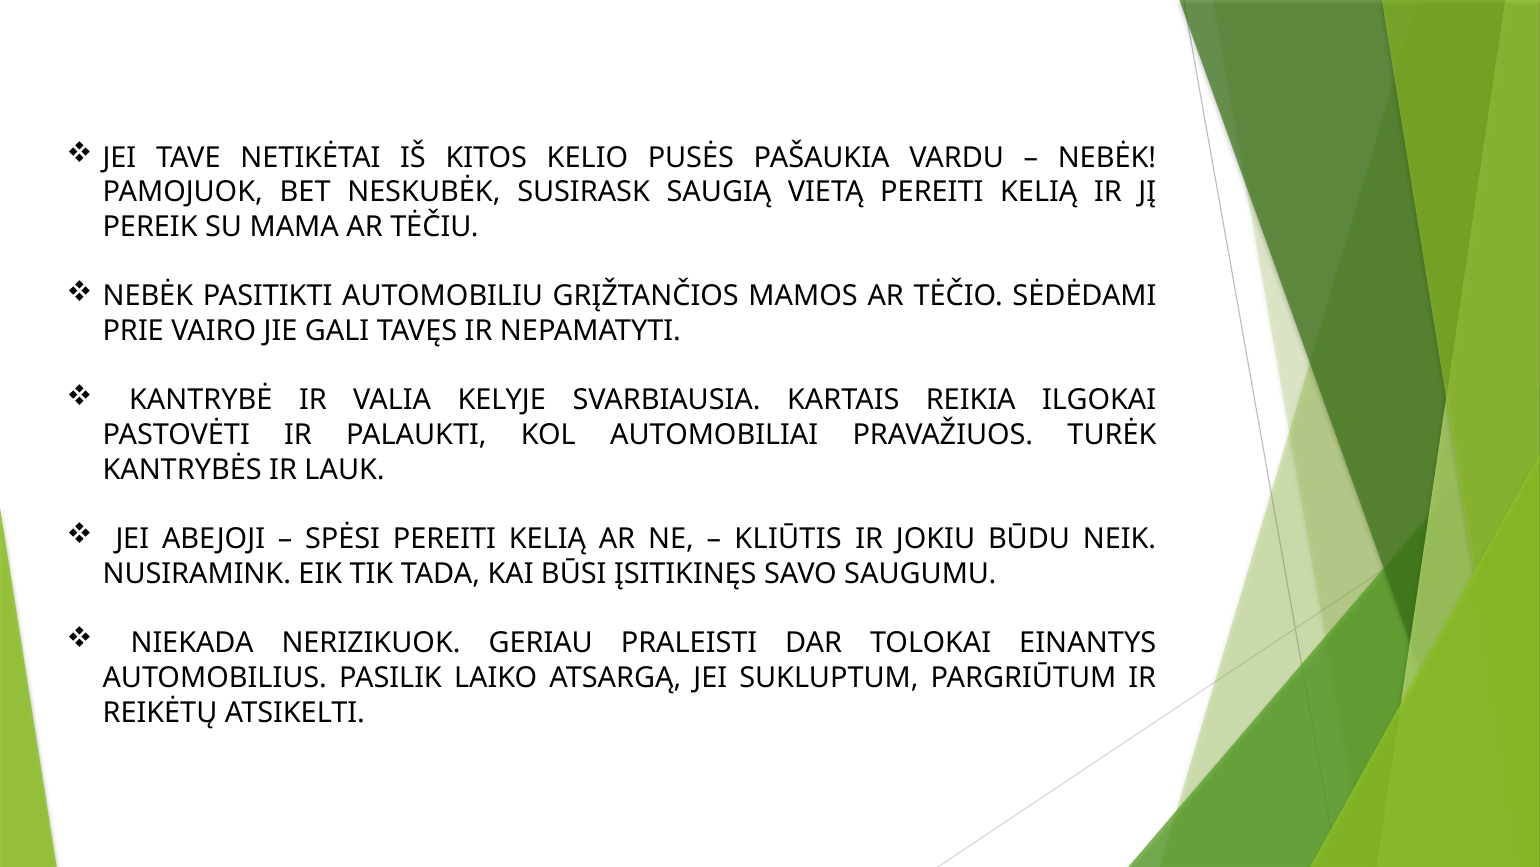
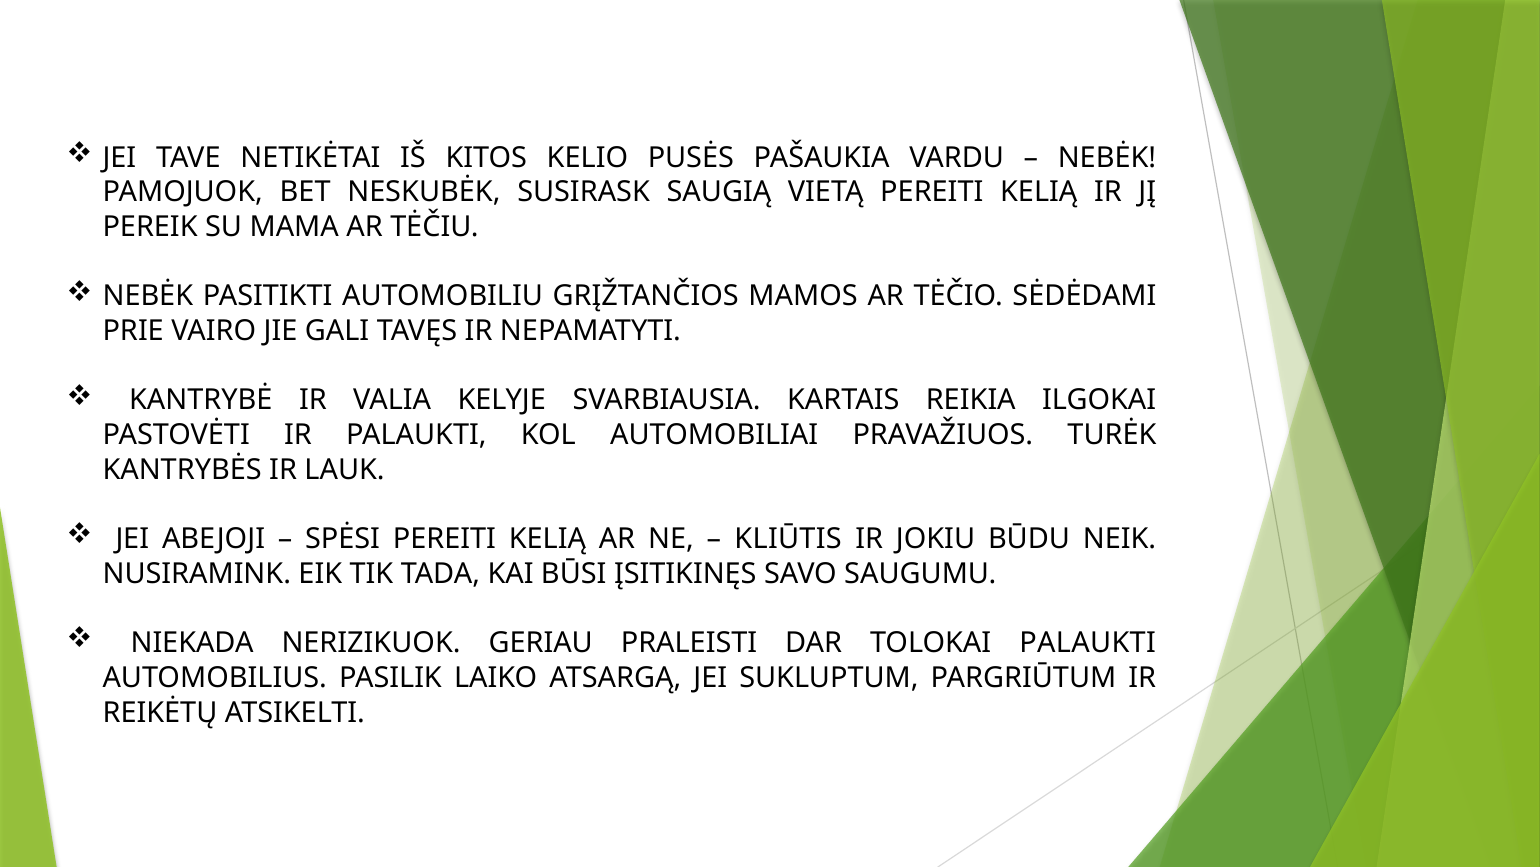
TOLOKAI EINANTYS: EINANTYS -> PALAUKTI (1088, 643)
